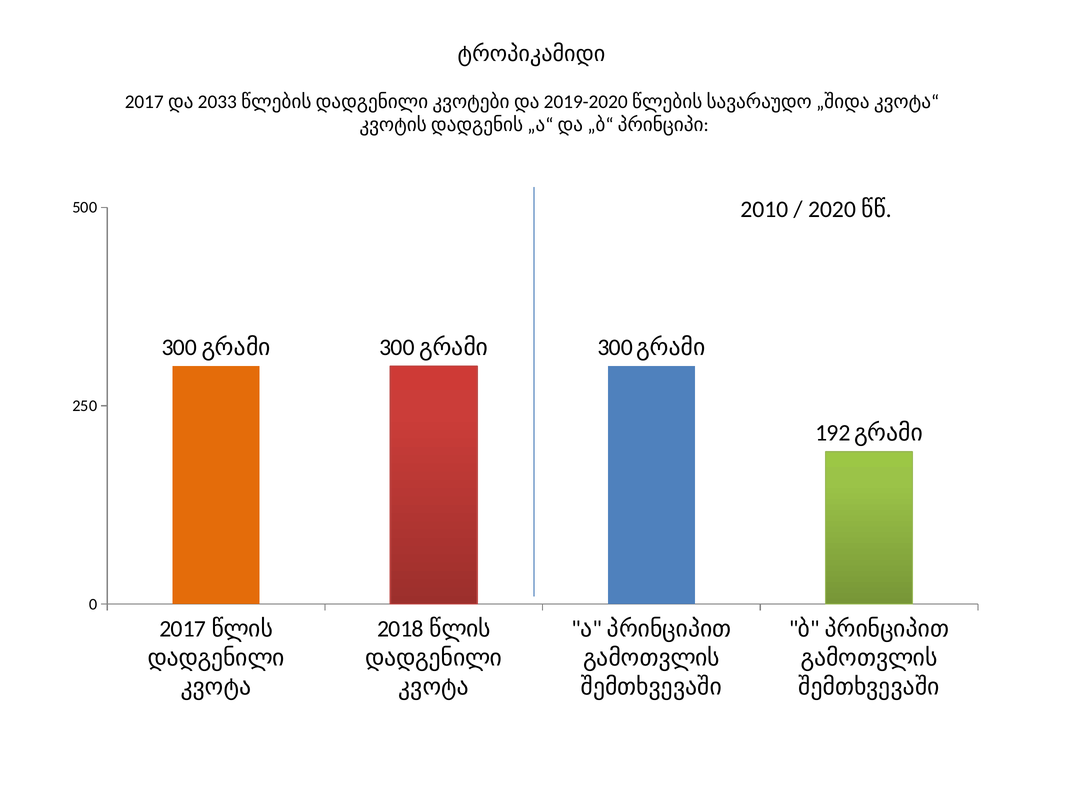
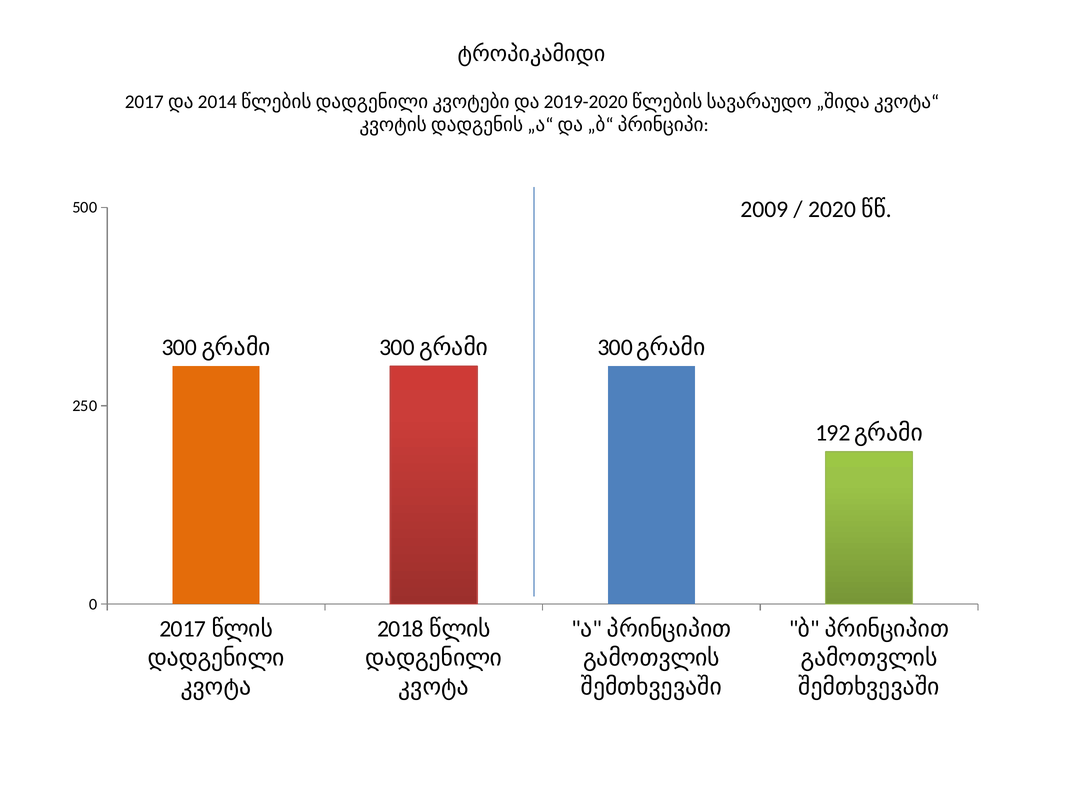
2033: 2033 -> 2014 (217, 102)
2010: 2010 -> 2009 (764, 209)
